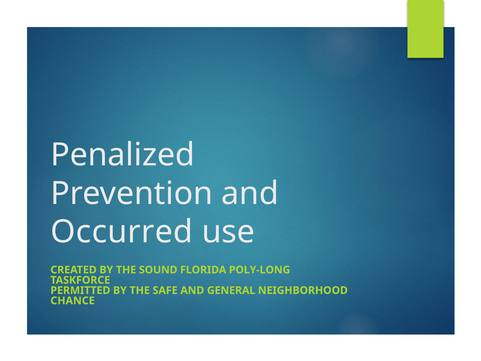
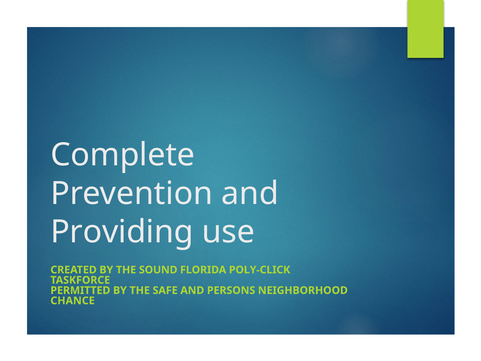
Penalized: Penalized -> Complete (123, 155)
Occurred: Occurred -> Providing (122, 232)
POLY-LONG: POLY-LONG -> POLY-CLICK (260, 270)
GENERAL: GENERAL -> PERSONS (231, 290)
